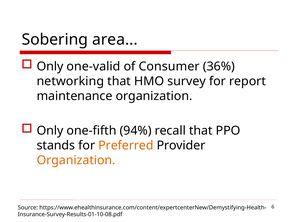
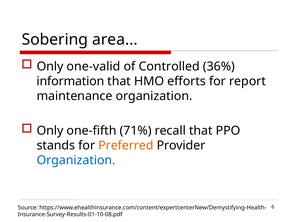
Consumer: Consumer -> Controlled (169, 67)
networking: networking -> information (70, 82)
survey: survey -> efforts (187, 82)
94%: 94% -> 71% (136, 131)
Organization colour: orange -> blue (76, 161)
